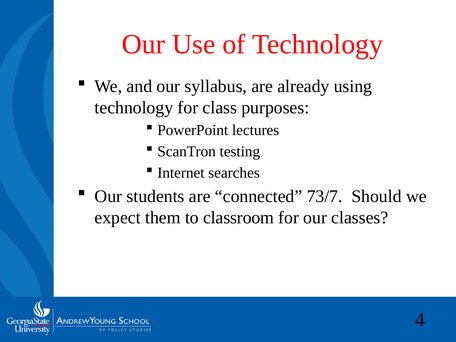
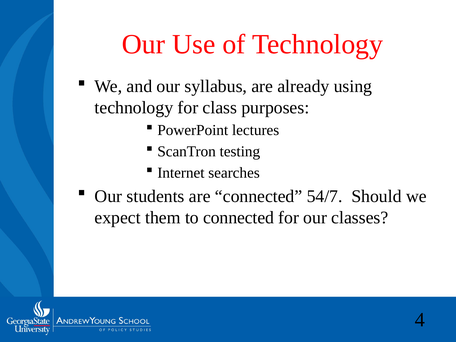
73/7: 73/7 -> 54/7 (325, 196)
to classroom: classroom -> connected (239, 218)
